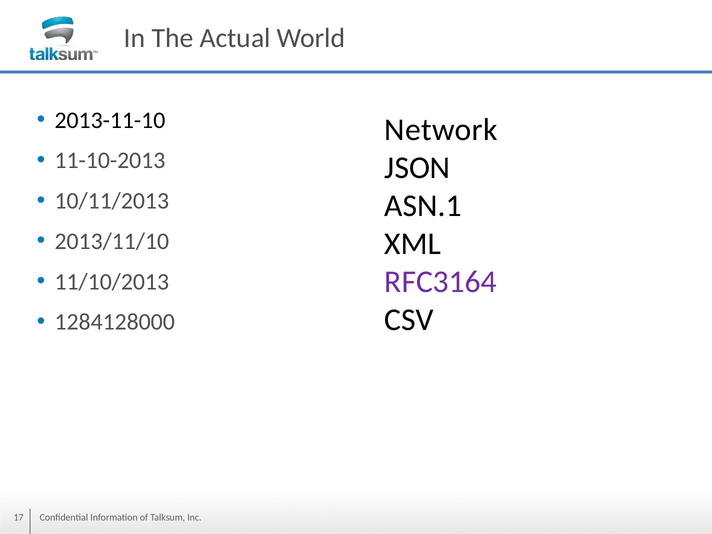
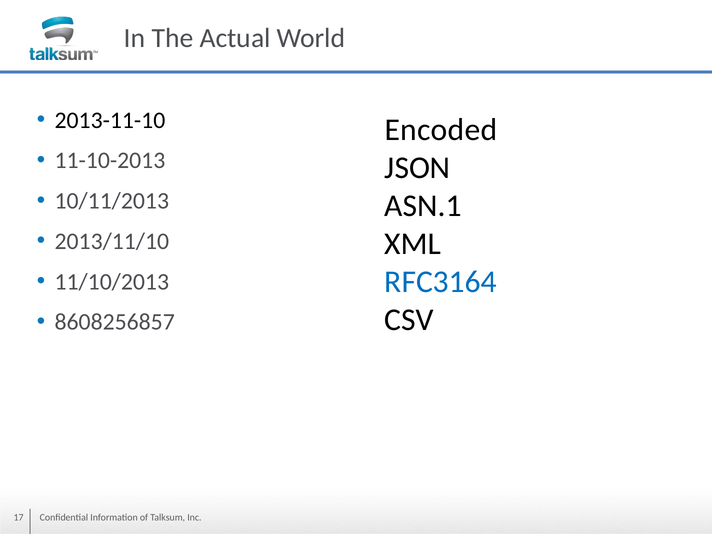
Network: Network -> Encoded (441, 130)
RFC3164 colour: purple -> blue (441, 282)
1284128000: 1284128000 -> 8608256857 (115, 322)
